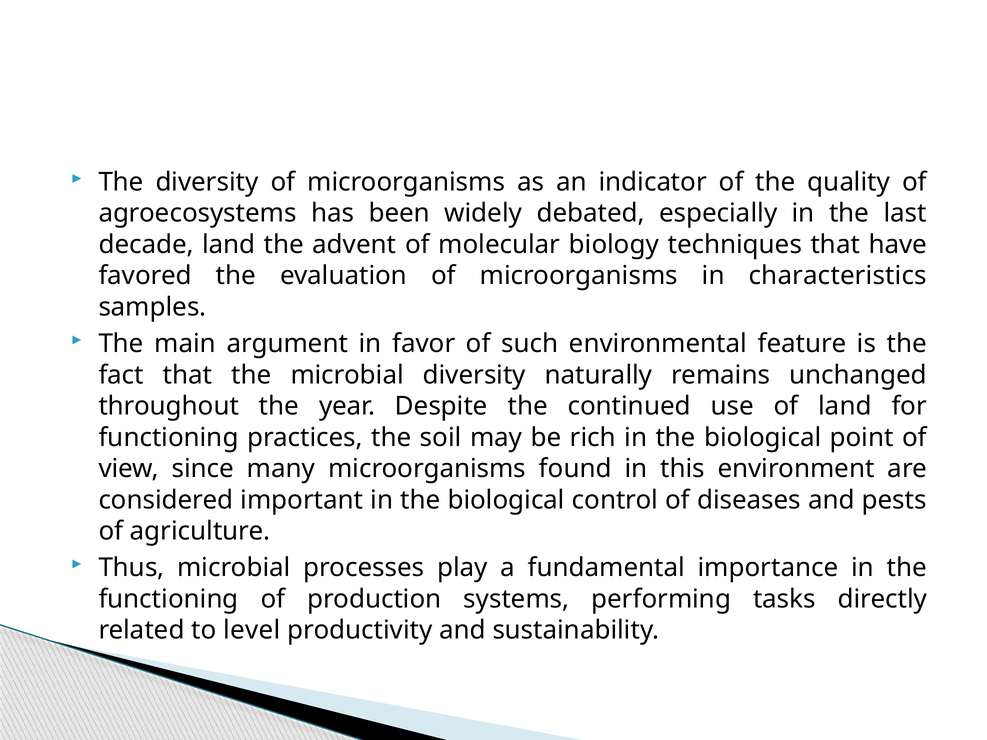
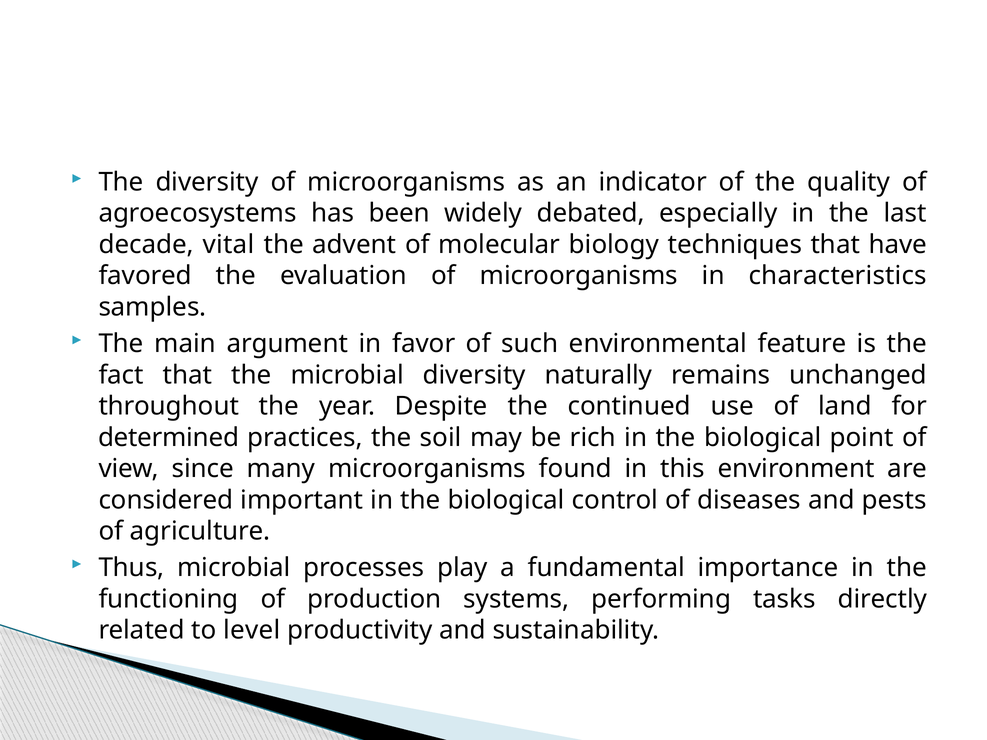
decade land: land -> vital (229, 245)
functioning: functioning -> determined (169, 438)
